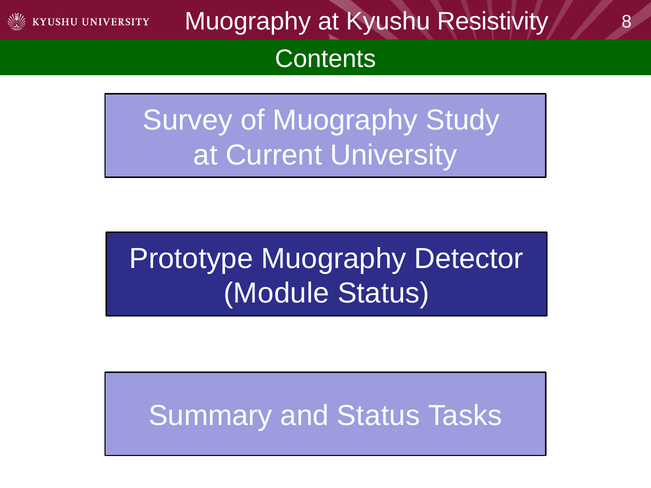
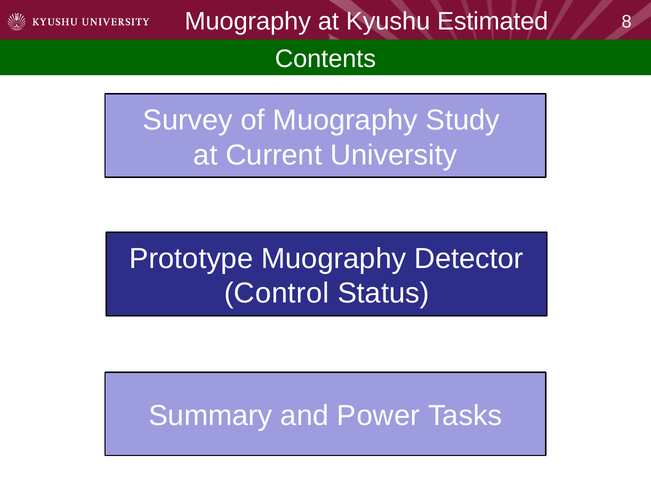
Resistivity: Resistivity -> Estimated (493, 21)
Module: Module -> Control (276, 293)
and Status: Status -> Power (379, 416)
